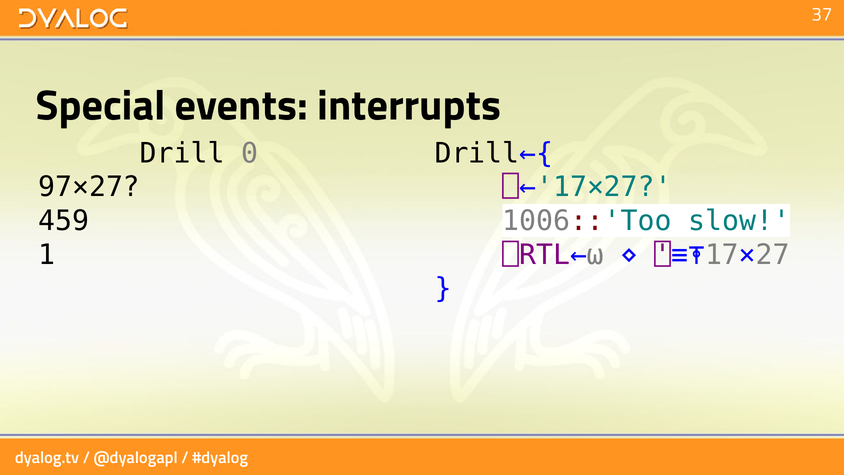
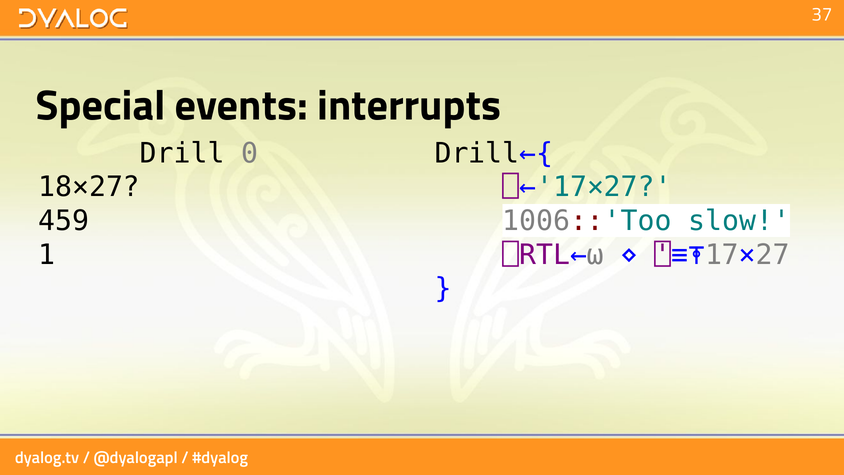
97×27: 97×27 -> 18×27 (89, 187)
